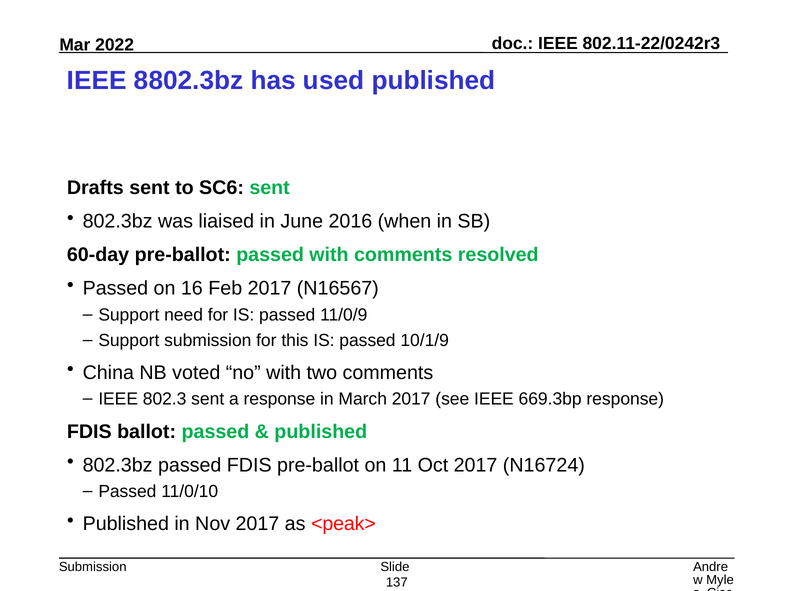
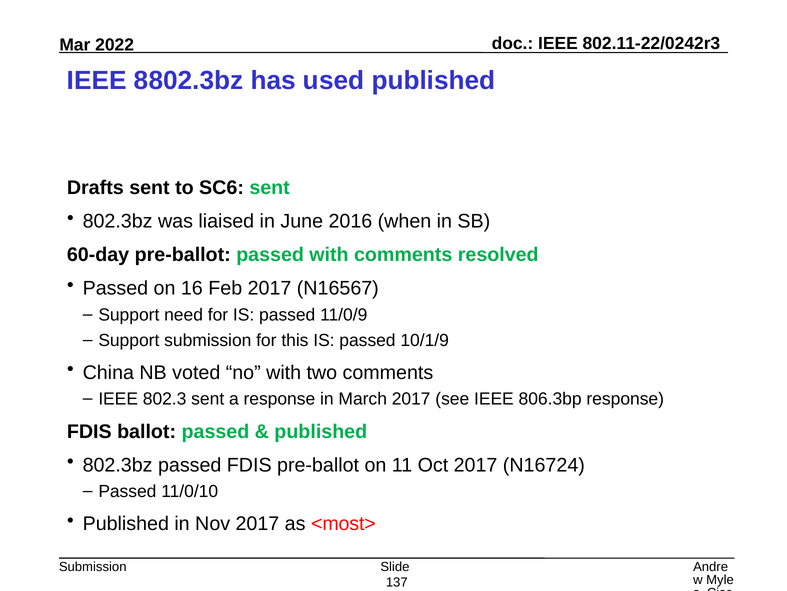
669.3bp: 669.3bp -> 806.3bp (550, 399)
<peak>: <peak> -> <most> (343, 523)
